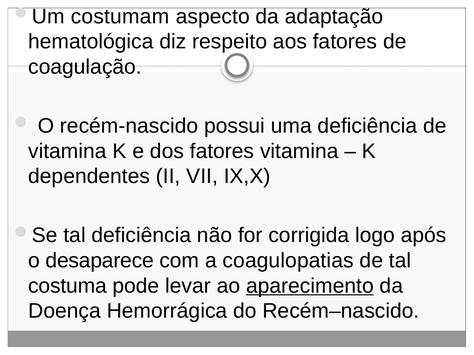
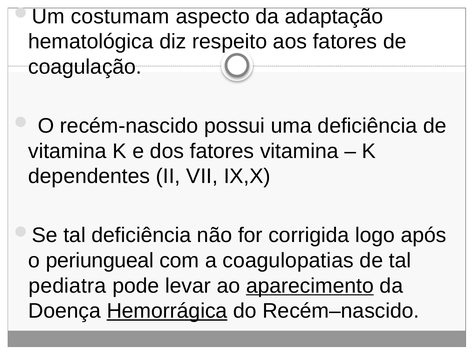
desaparece: desaparece -> periungueal (100, 261)
costuma: costuma -> pediatra (67, 286)
Hemorrágica underline: none -> present (167, 311)
